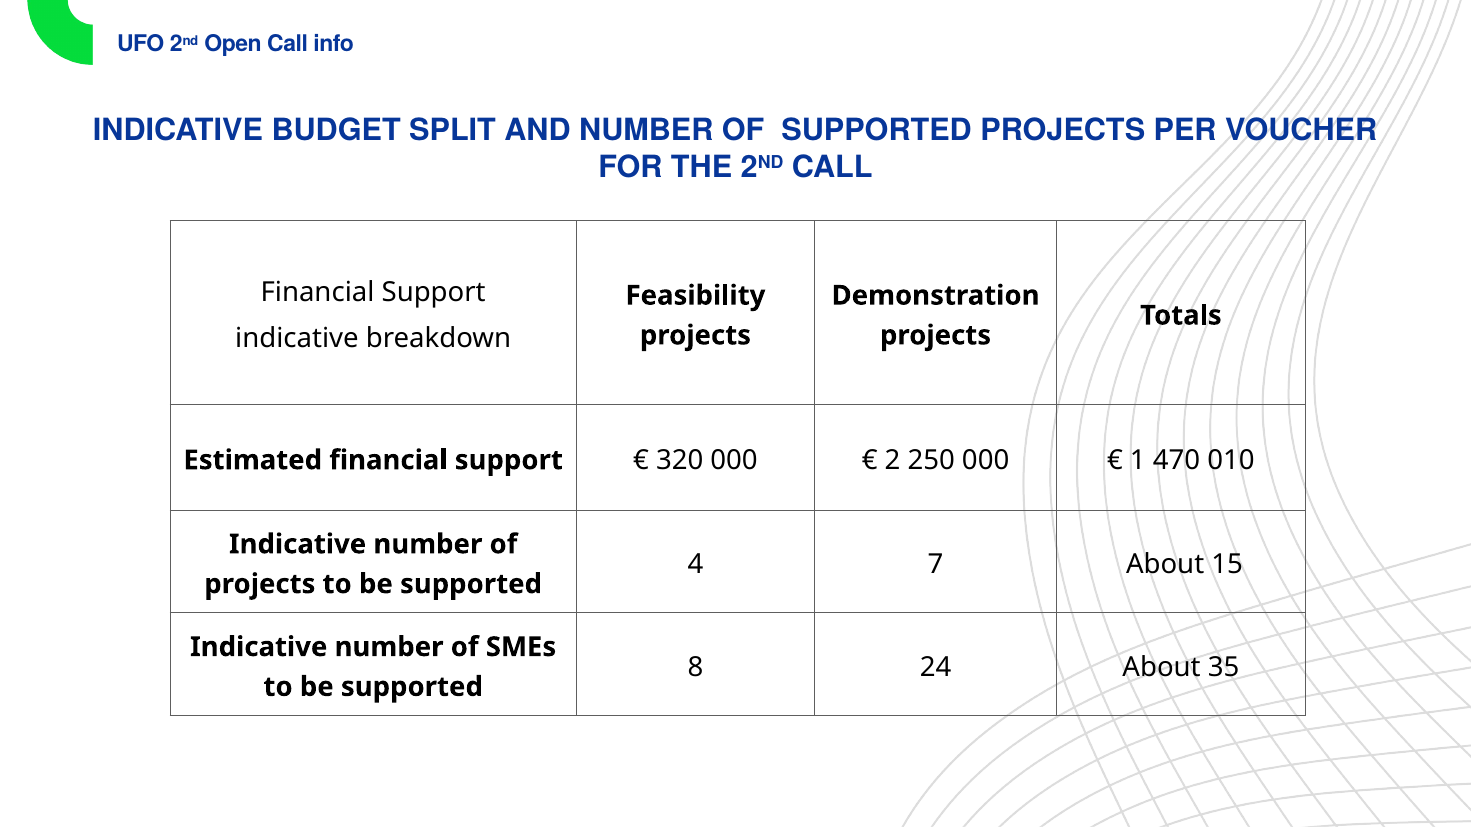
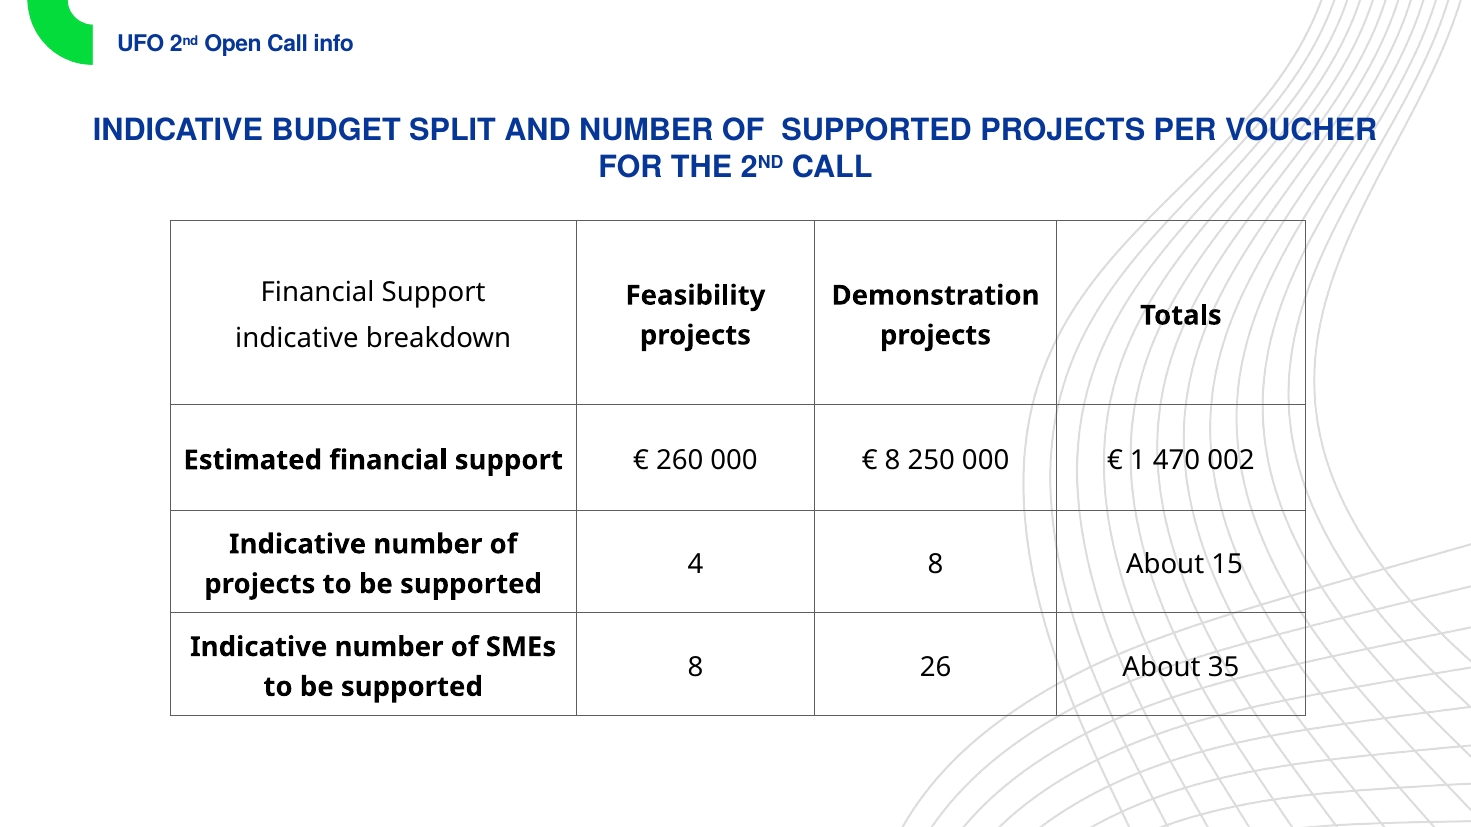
320: 320 -> 260 (680, 460)
2: 2 -> 8 (893, 460)
010: 010 -> 002 (1231, 460)
4 7: 7 -> 8 (936, 564)
24: 24 -> 26 (936, 667)
